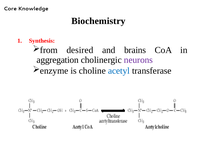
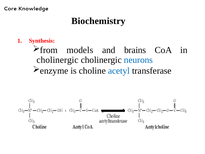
desired: desired -> models (80, 50)
aggregation: aggregation -> cholinergic (58, 60)
neurons colour: purple -> blue (138, 60)
